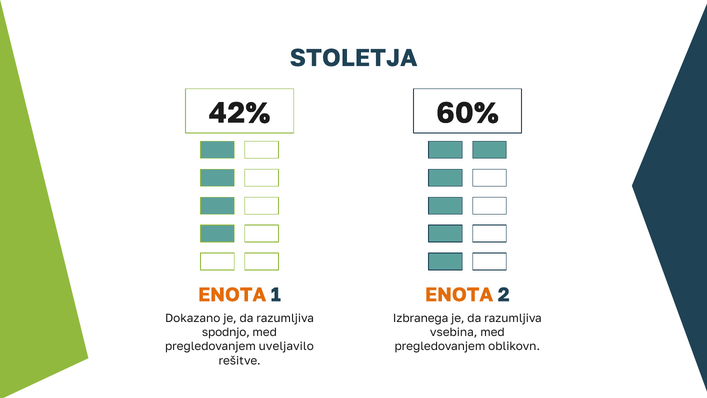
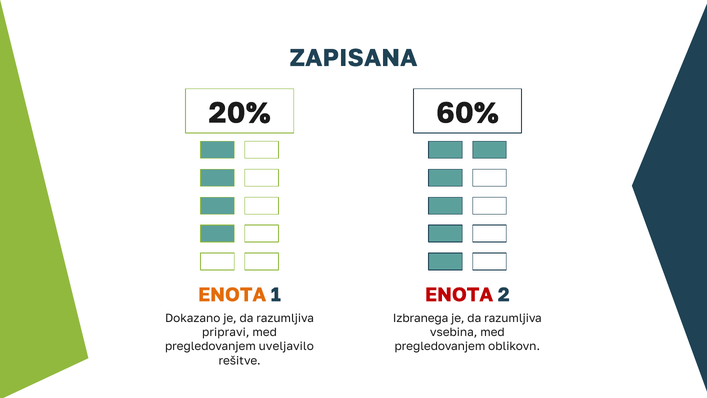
STOLETJA: STOLETJA -> ZAPISANA (354, 58)
42%: 42% -> 20% (239, 113)
ENOTA colour: orange -> red (459, 295)
spodnjo: spodnjo -> pripravi (226, 332)
